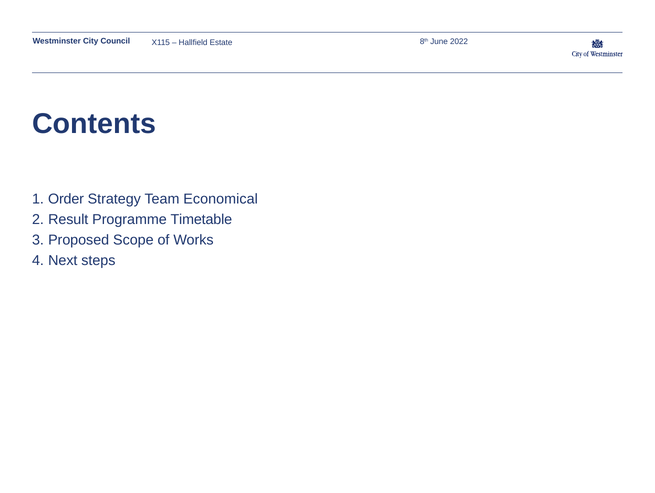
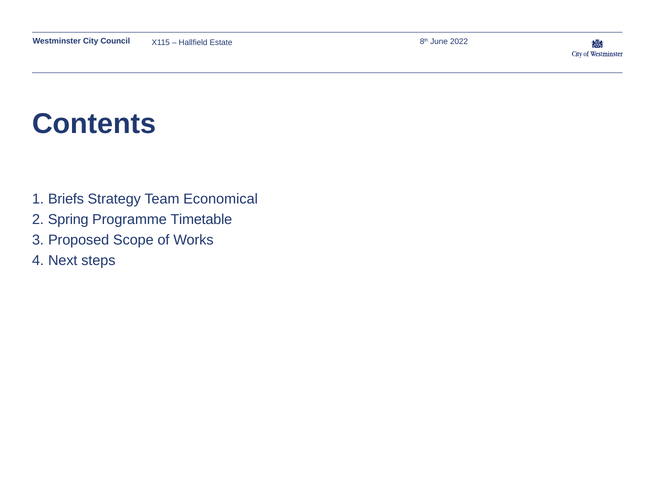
Order: Order -> Briefs (66, 199)
Result: Result -> Spring (68, 220)
